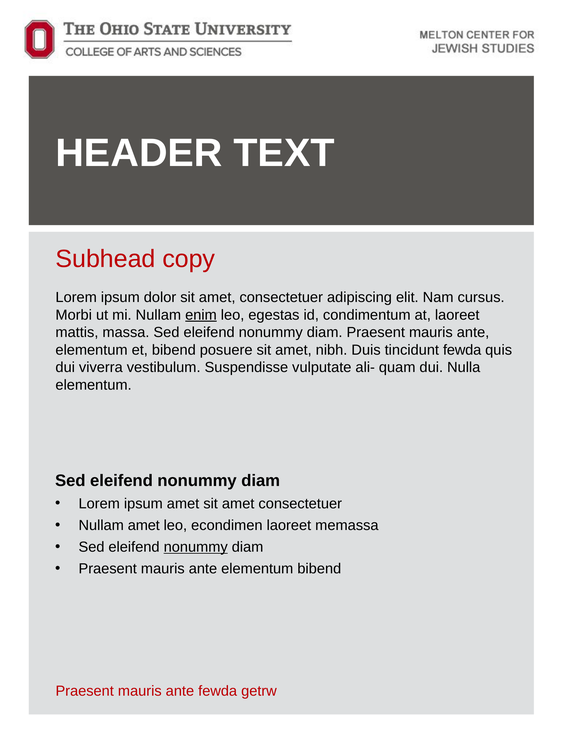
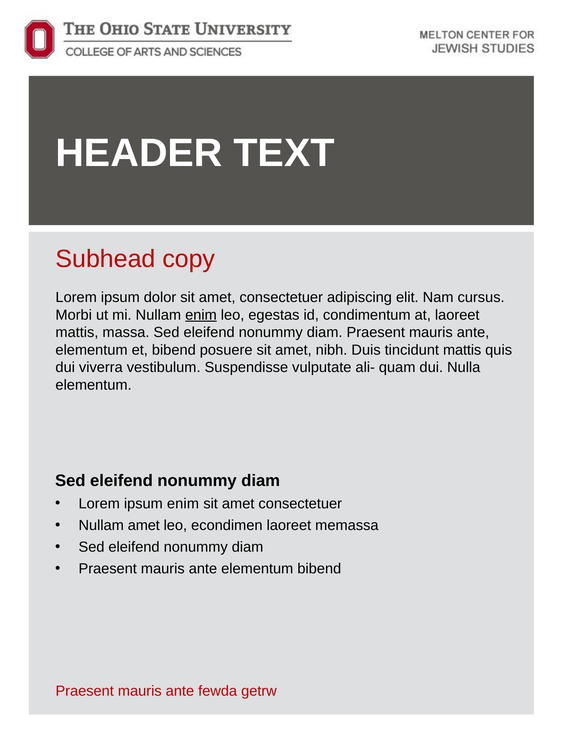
tincidunt fewda: fewda -> mattis (462, 350)
ipsum amet: amet -> enim (183, 504)
nonummy underline: present -> none (196, 547)
